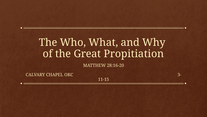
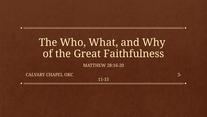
Propitiation: Propitiation -> Faithfulness (134, 54)
